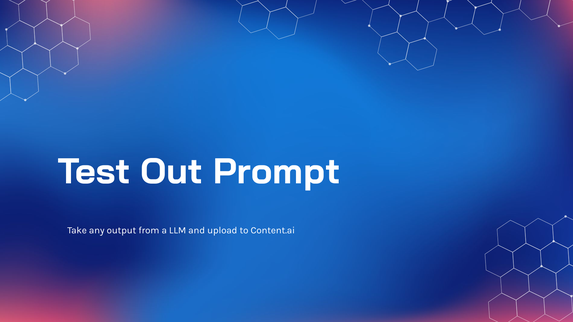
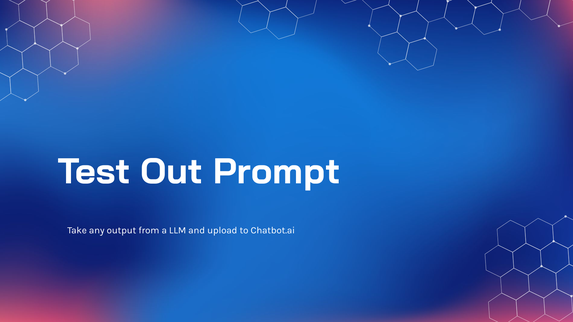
Content.ai: Content.ai -> Chatbot.ai (273, 231)
